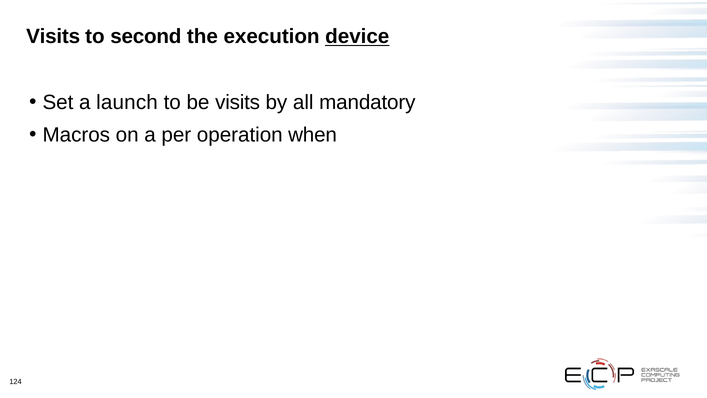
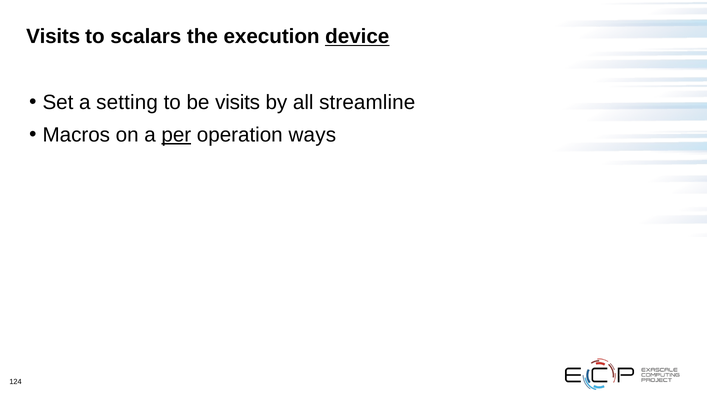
second: second -> scalars (146, 37)
launch: launch -> setting (127, 102)
mandatory: mandatory -> streamline (367, 102)
per underline: none -> present (176, 135)
when: when -> ways (312, 135)
